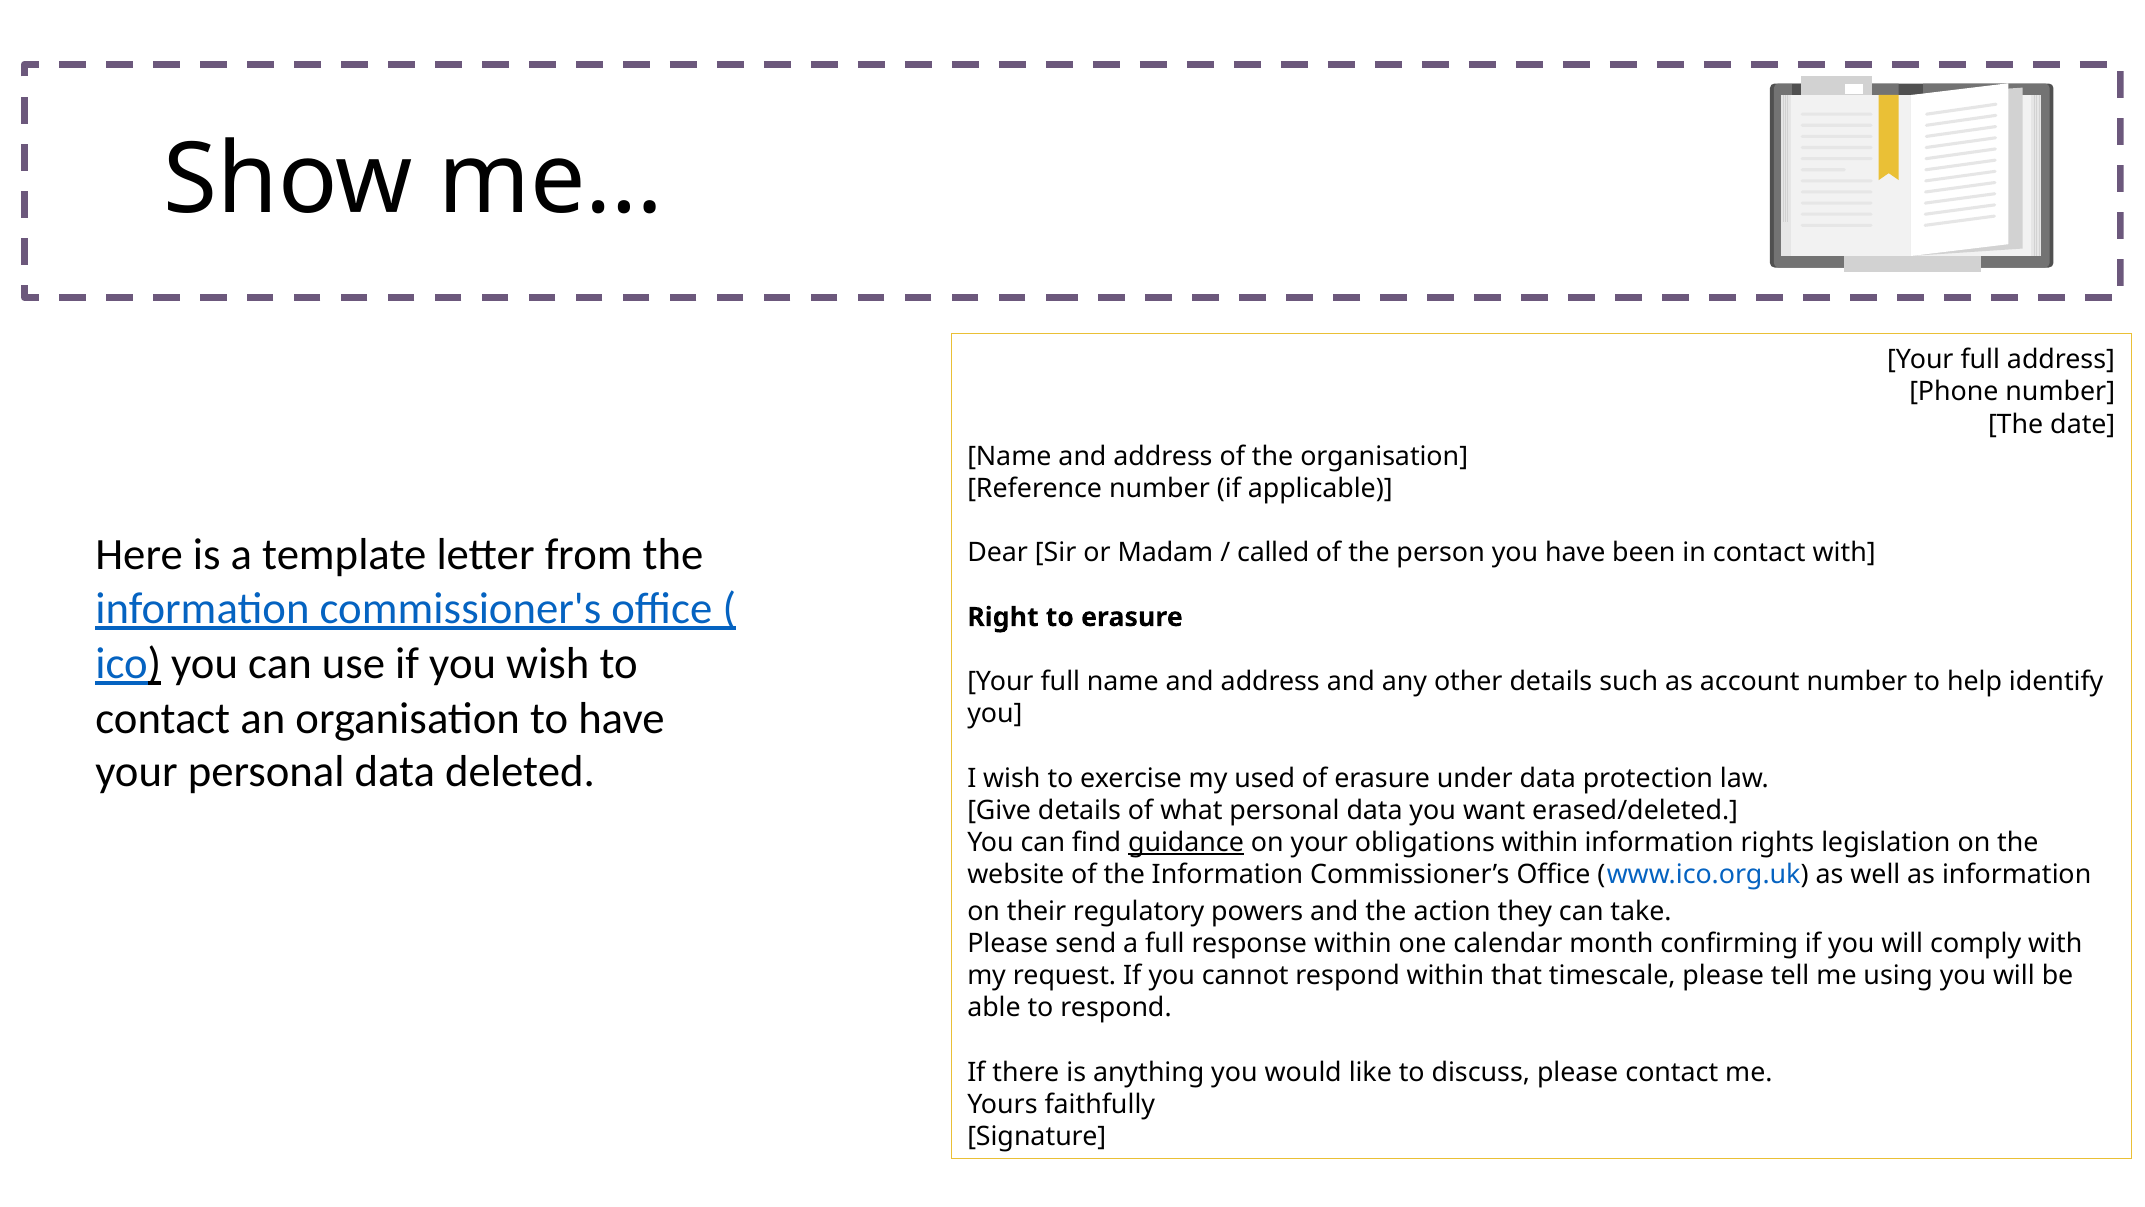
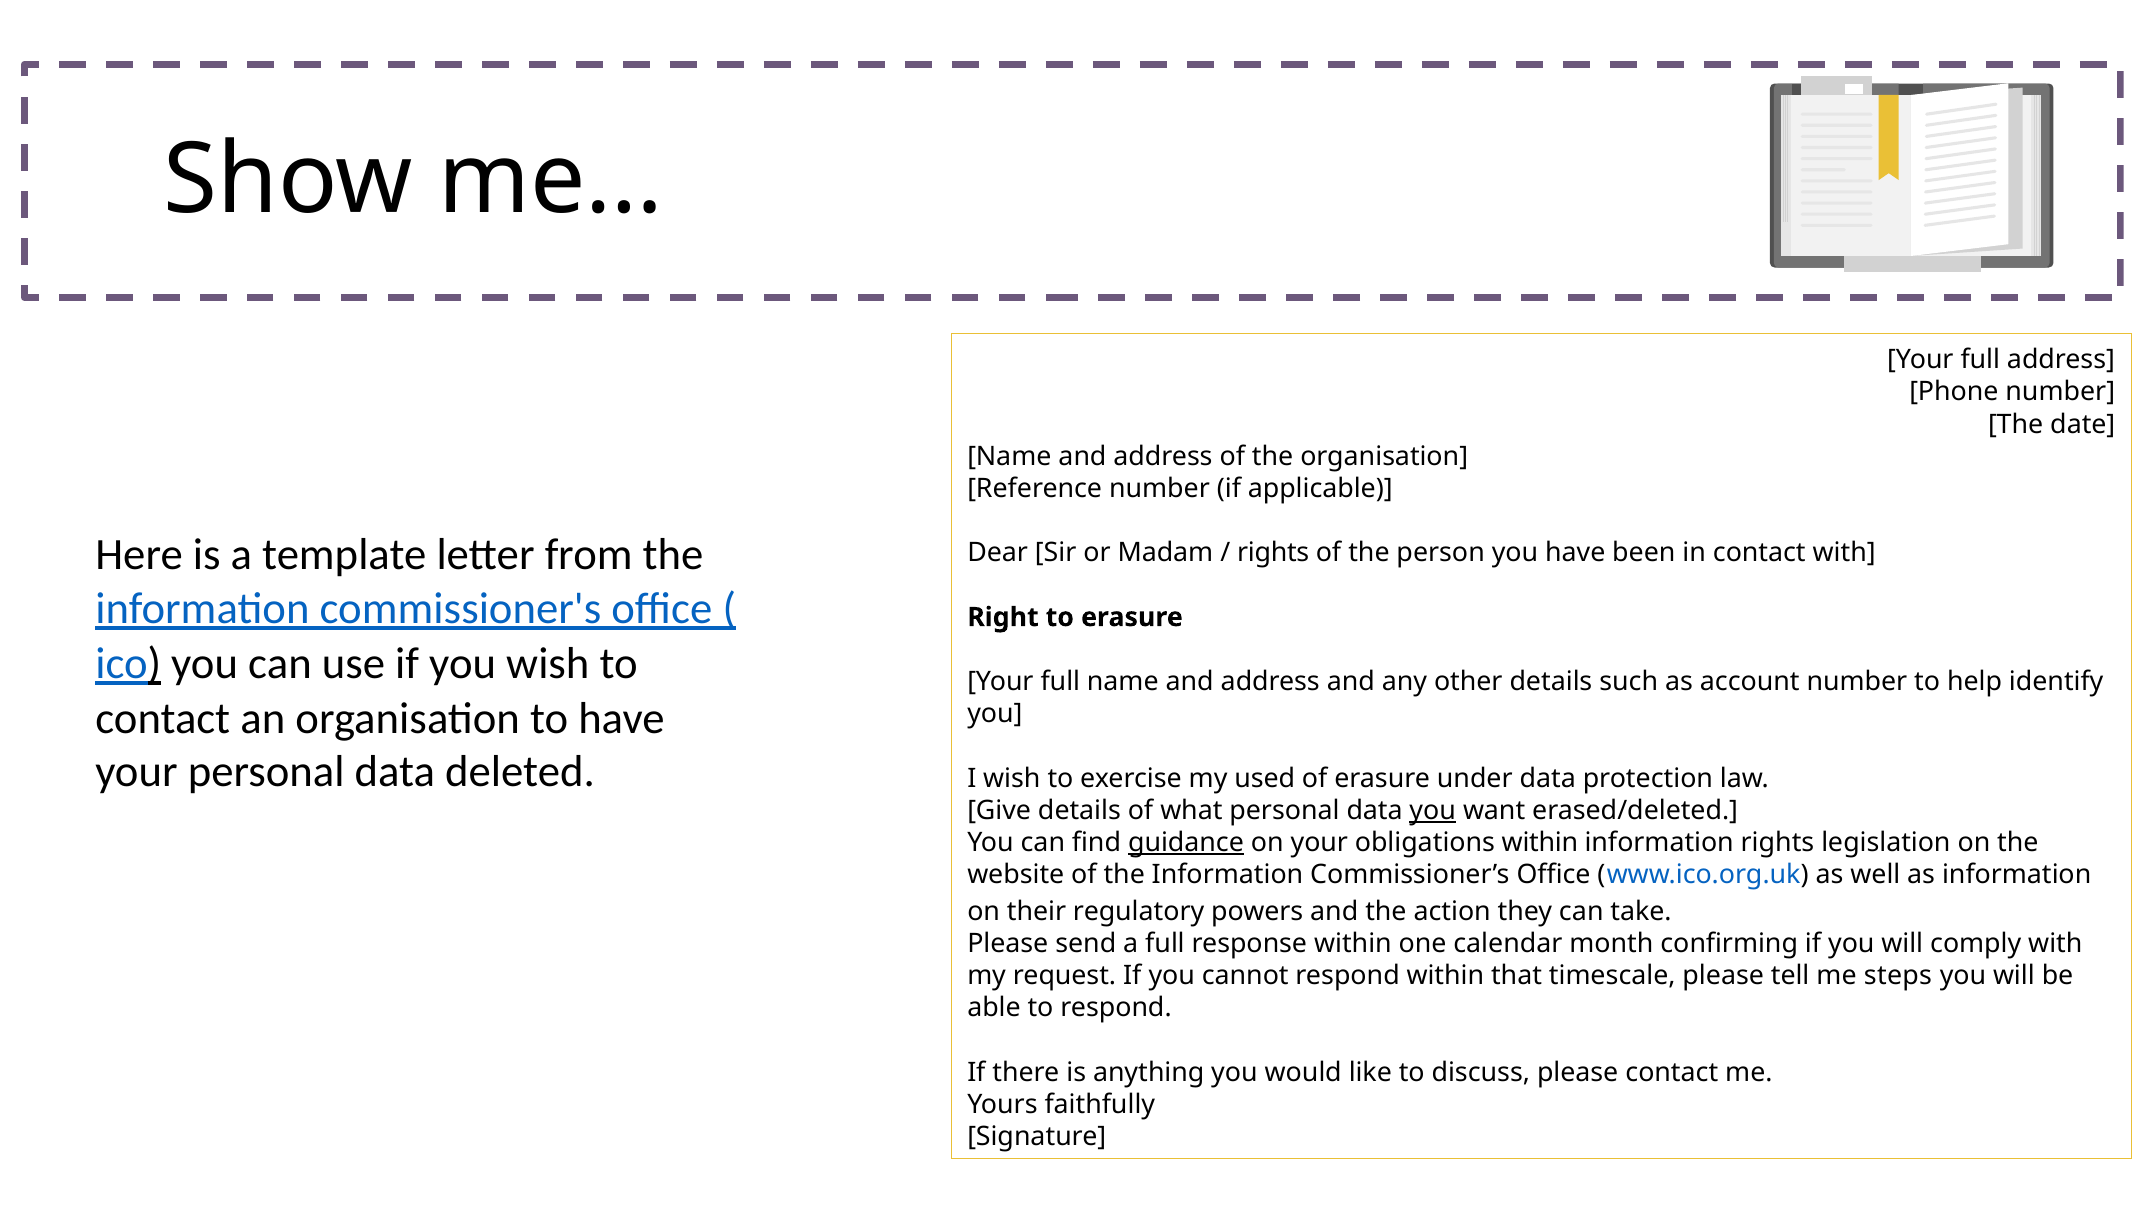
called: called -> rights (1273, 553)
you underline: none -> present (1433, 810)
using: using -> steps (1898, 975)
